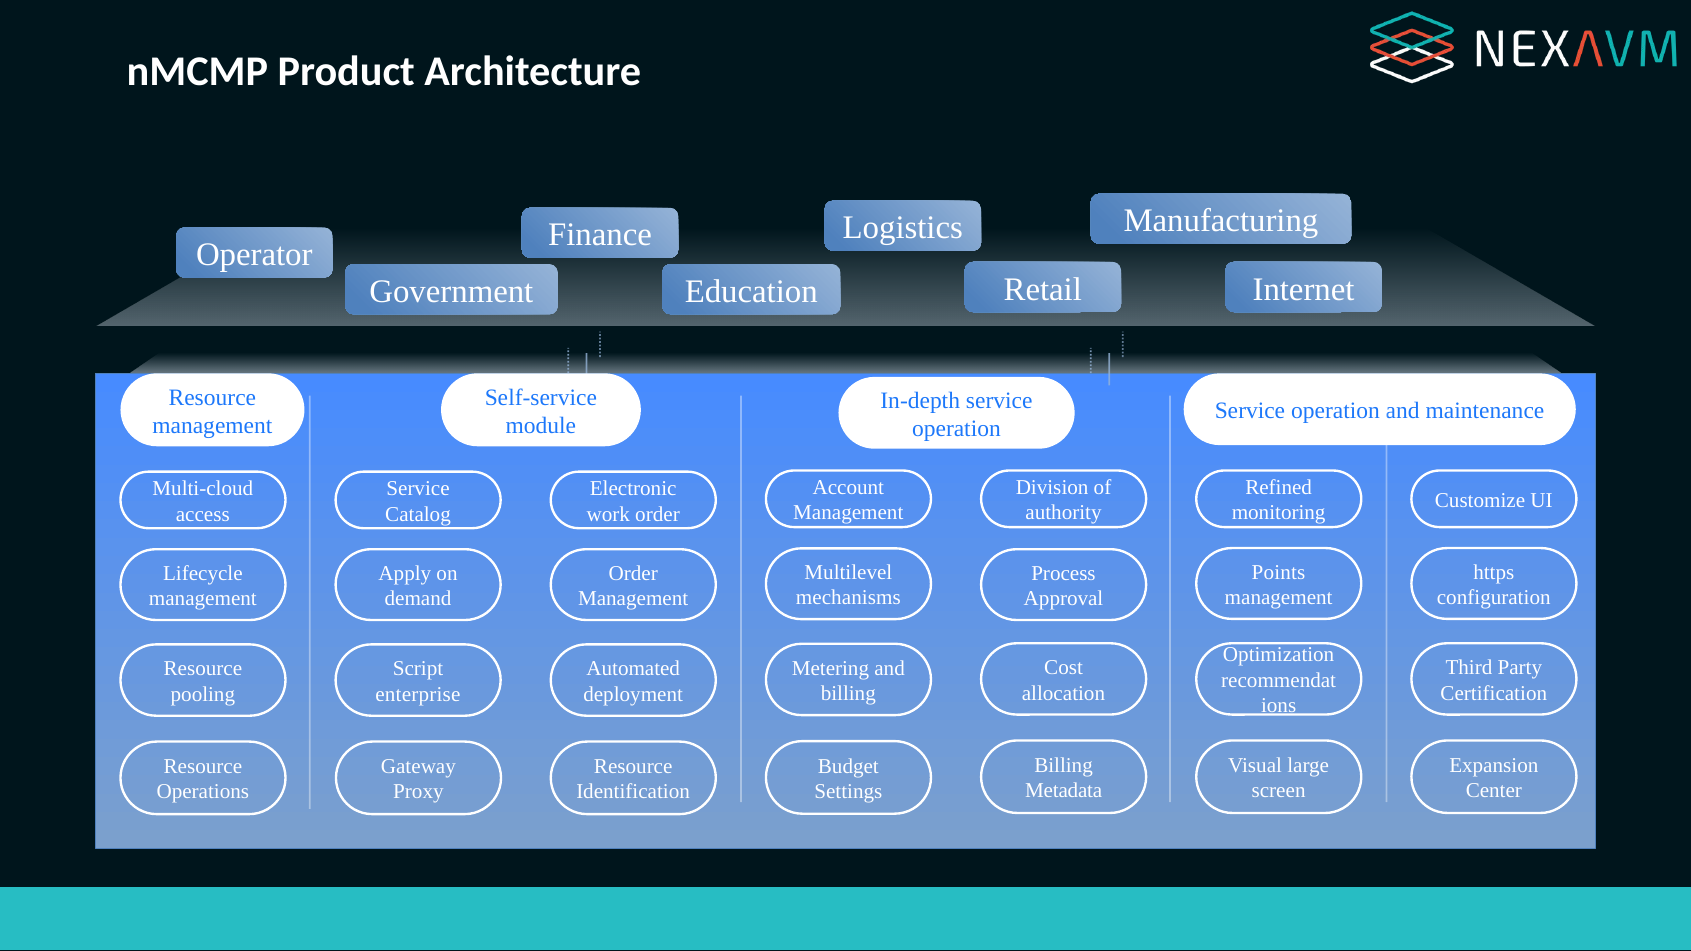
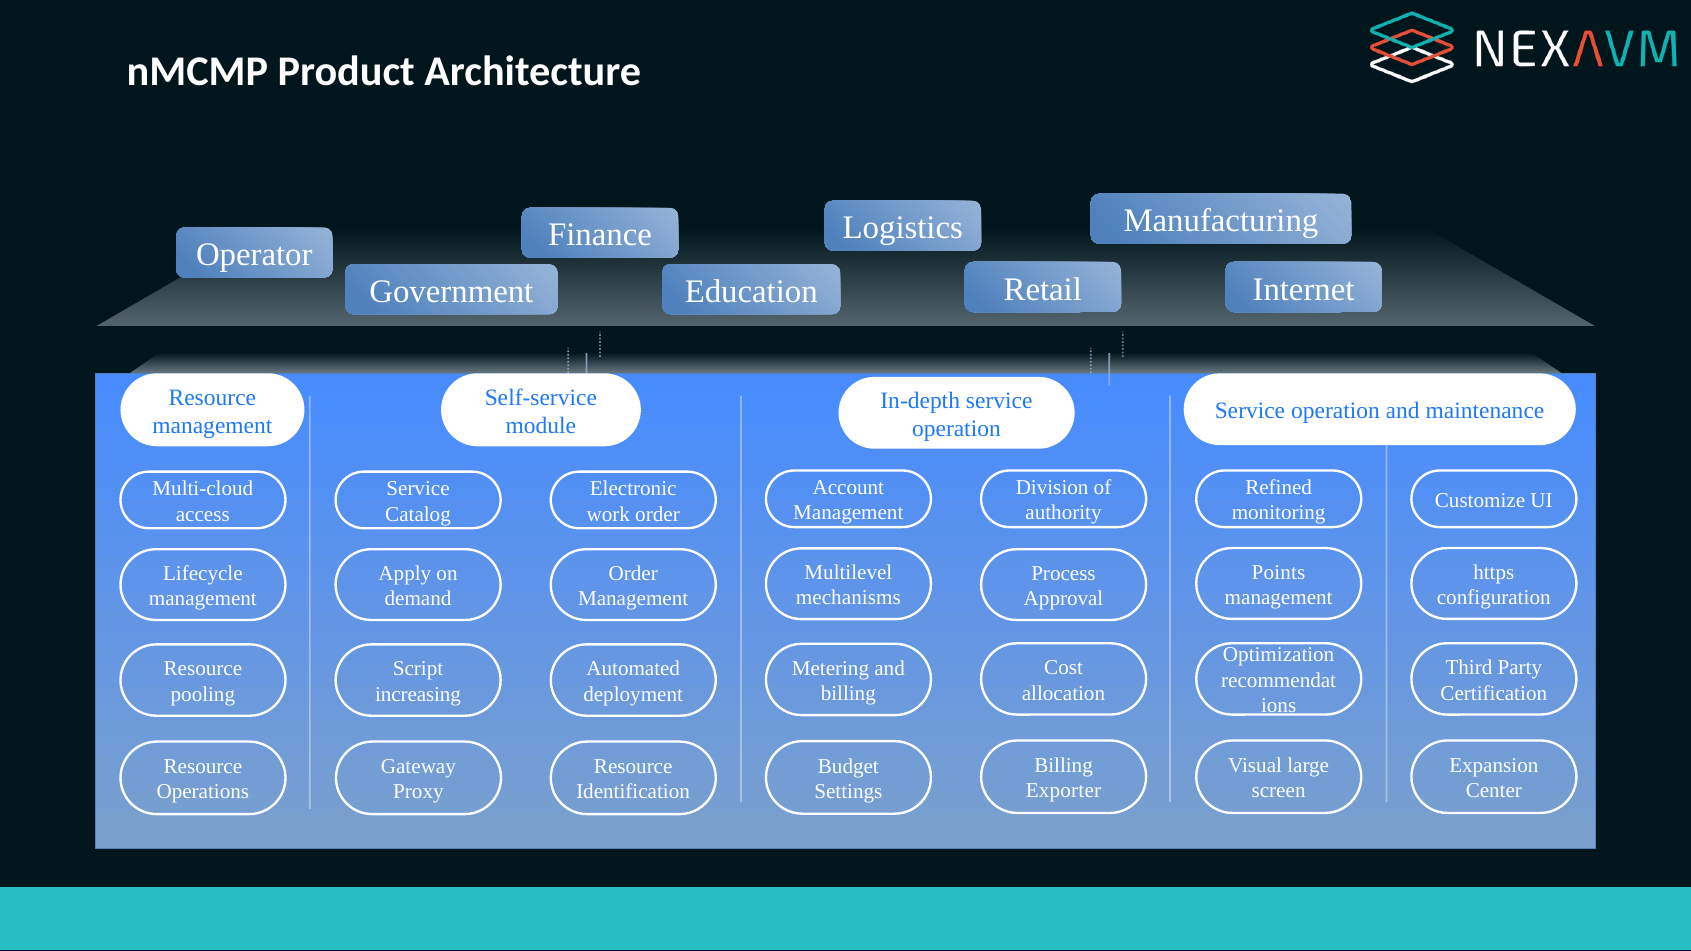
enterprise: enterprise -> increasing (418, 694)
Metadata: Metadata -> Exporter (1063, 791)
